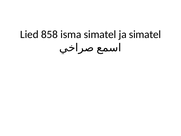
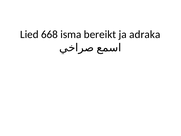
858: 858 -> 668 (49, 34)
isma simatel: simatel -> bereikt (100, 34)
ja simatel: simatel -> adraka (145, 34)
